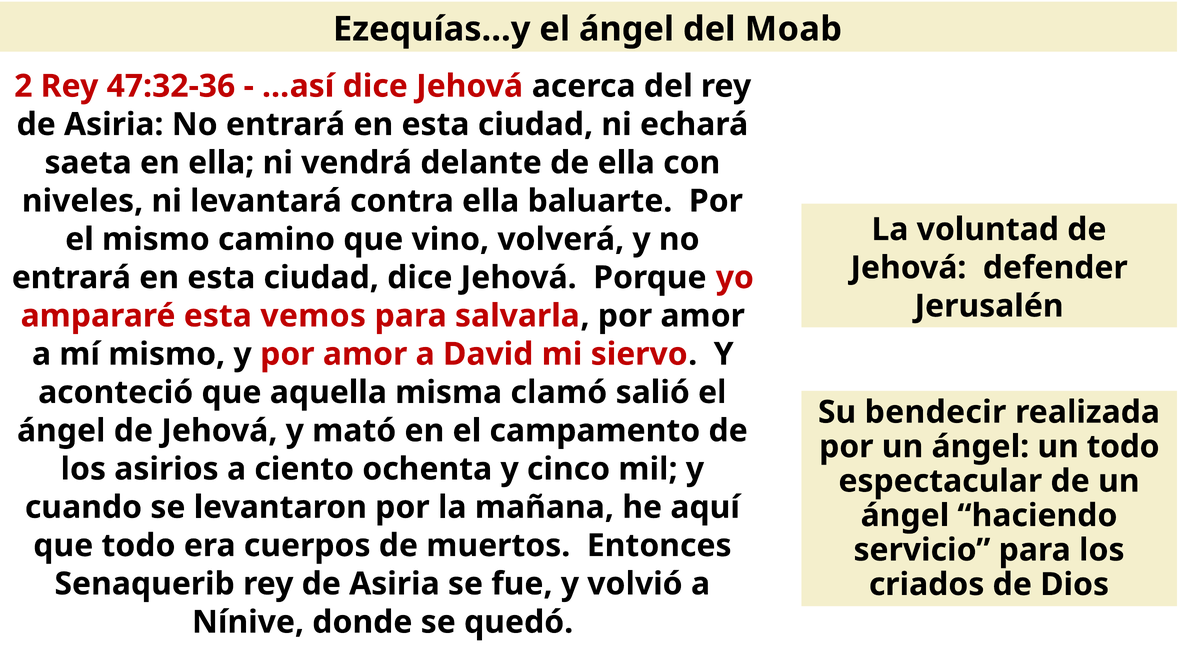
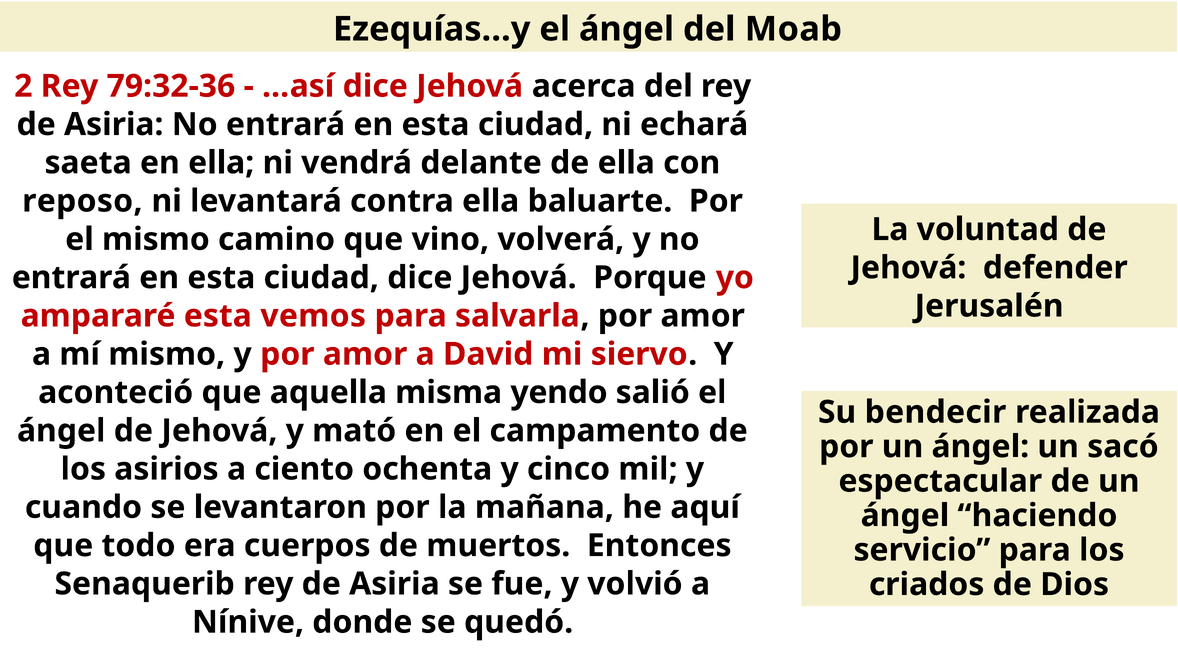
47:32-36: 47:32-36 -> 79:32-36 (171, 86)
niveles: niveles -> reposo (82, 201)
clamó: clamó -> yendo (559, 392)
un todo: todo -> sacó (1123, 446)
